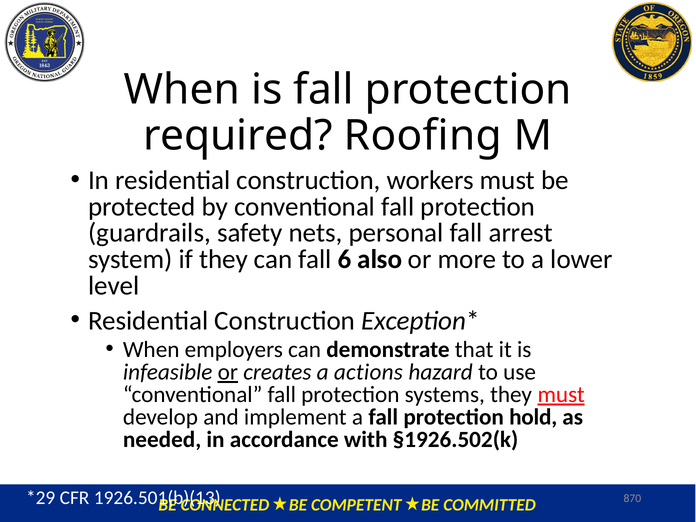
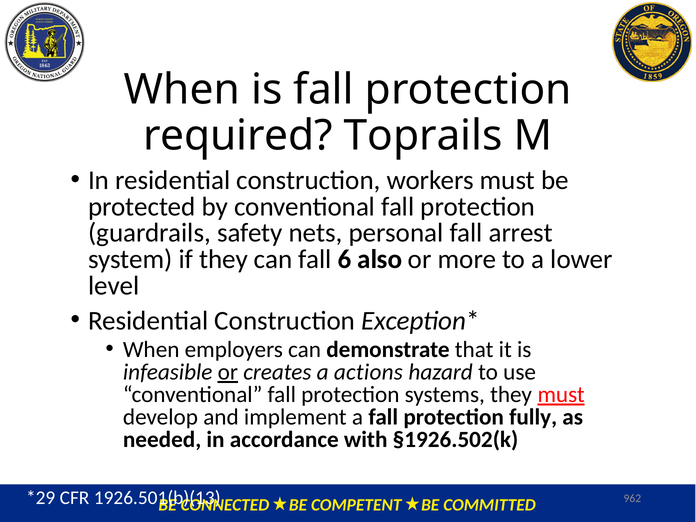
Roofing: Roofing -> Toprails (423, 136)
hold: hold -> fully (533, 417)
870: 870 -> 962 (632, 498)
